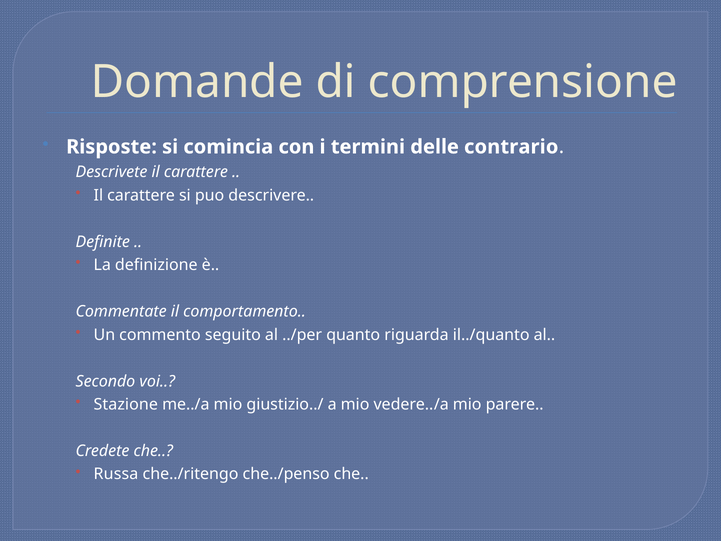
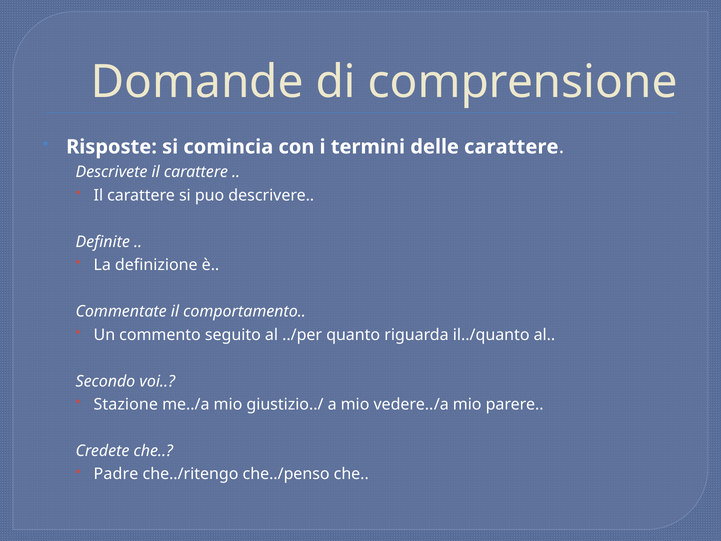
delle contrario: contrario -> carattere (511, 147)
Russa: Russa -> Padre (116, 474)
